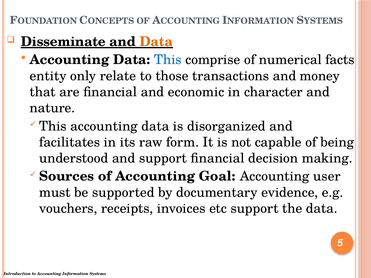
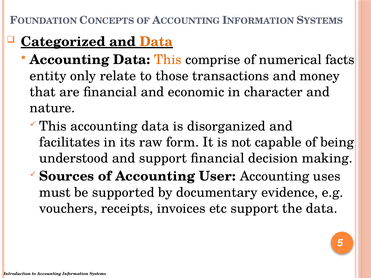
Disseminate: Disseminate -> Categorized (63, 42)
This colour: blue -> orange (168, 60)
Goal: Goal -> User (217, 176)
user: user -> uses (327, 176)
